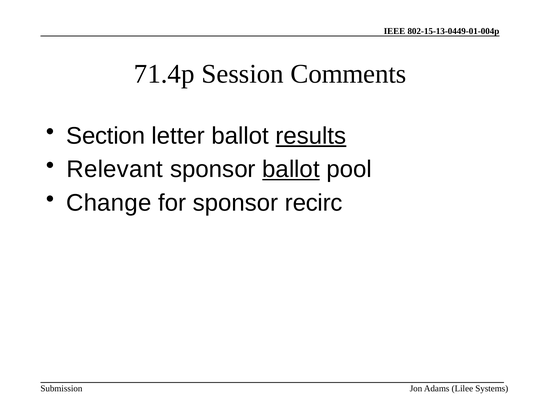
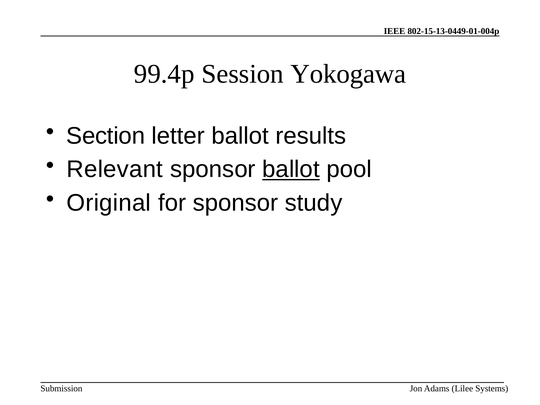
71.4p: 71.4p -> 99.4p (164, 74)
Comments: Comments -> Yokogawa (348, 74)
results underline: present -> none (311, 136)
Change: Change -> Original (109, 203)
recirc: recirc -> study (314, 203)
